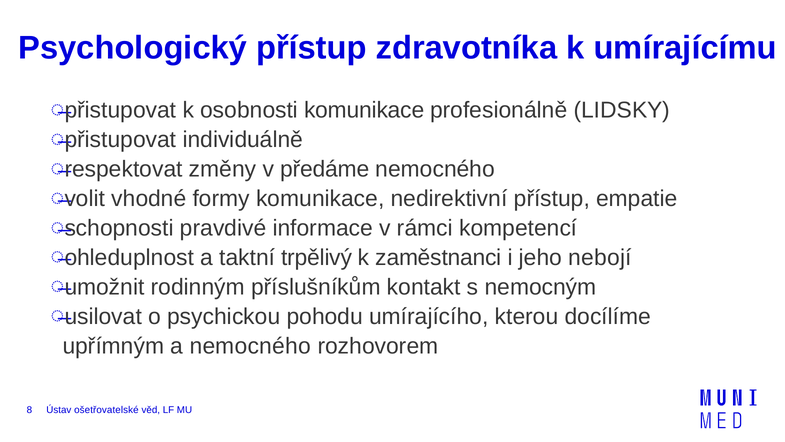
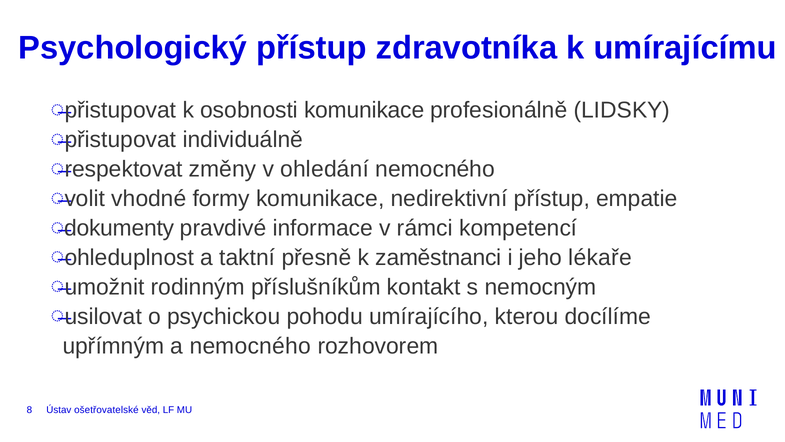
předáme: předáme -> ohledání (325, 169)
schopnosti: schopnosti -> dokumenty (119, 228)
trpělivý: trpělivý -> přesně (316, 257)
nebojí: nebojí -> lékaře (600, 257)
